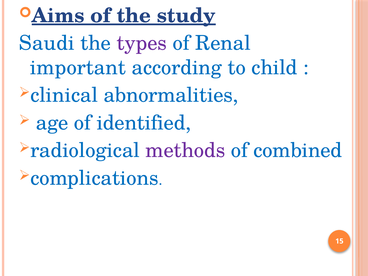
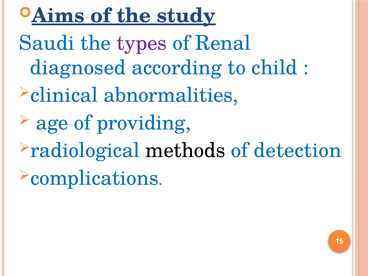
important: important -> diagnosed (78, 68)
identified: identified -> providing (144, 123)
methods colour: purple -> black (185, 150)
combined: combined -> detection (298, 150)
